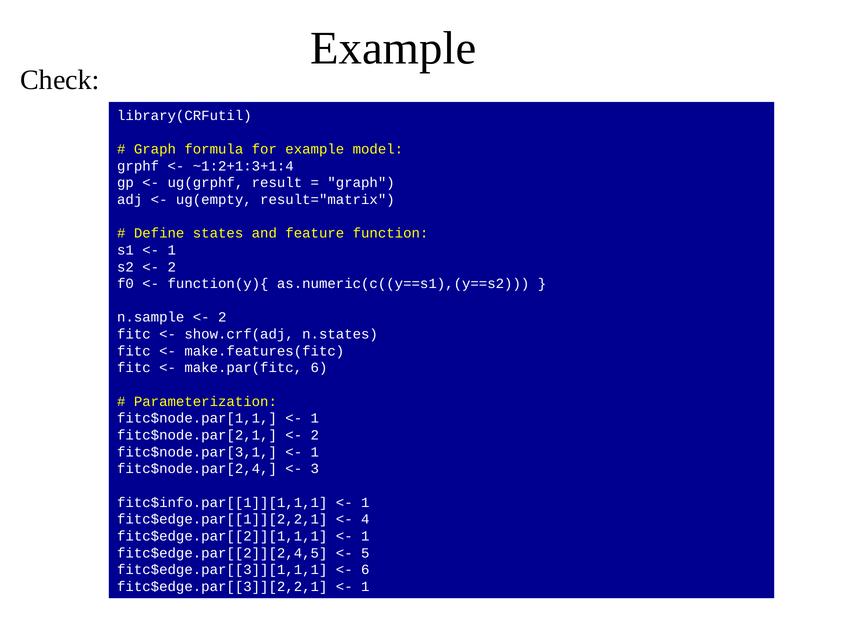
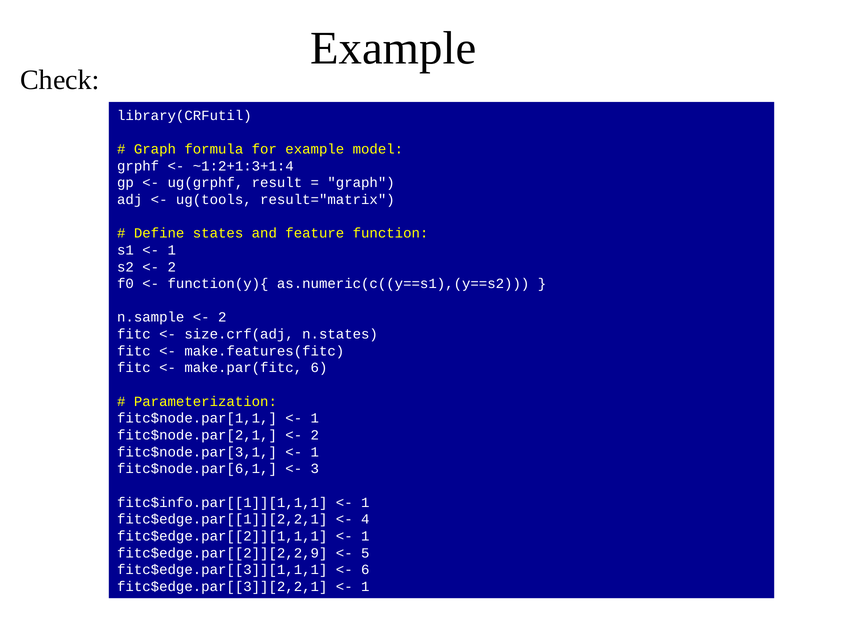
ug(empty: ug(empty -> ug(tools (214, 200)
show.crf(adj: show.crf(adj -> size.crf(adj (239, 334)
fitc$node.par[2,4: fitc$node.par[2,4 -> fitc$node.par[6,1 (197, 469)
fitc$edge.par[[2]][2,4,5: fitc$edge.par[[2]][2,4,5 -> fitc$edge.par[[2]][2,2,9 (222, 553)
